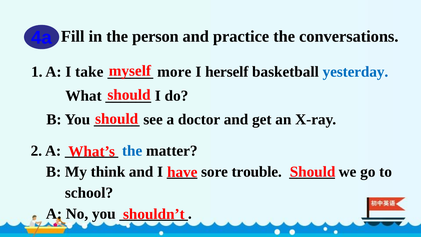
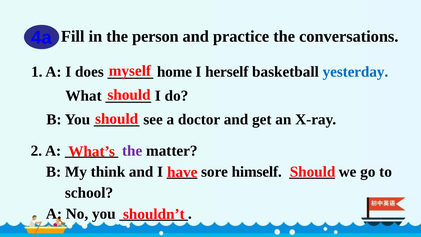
take: take -> does (89, 72)
more: more -> home (174, 72)
the colour: blue -> purple (132, 151)
trouble: trouble -> himself (257, 172)
